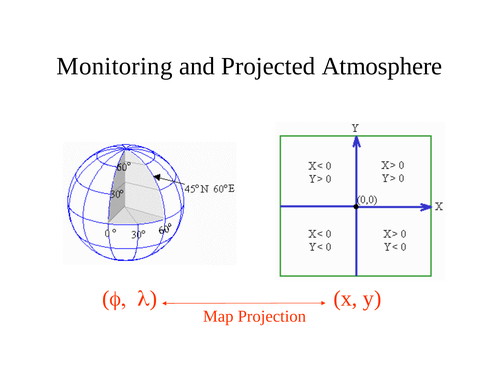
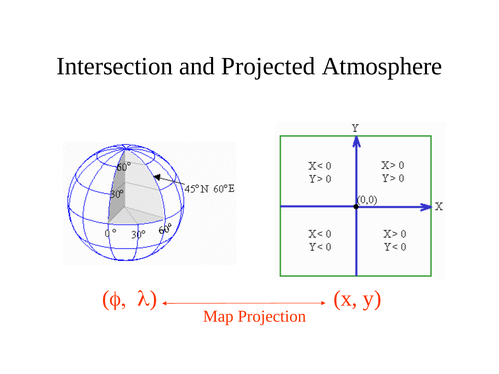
Monitoring: Monitoring -> Intersection (115, 66)
